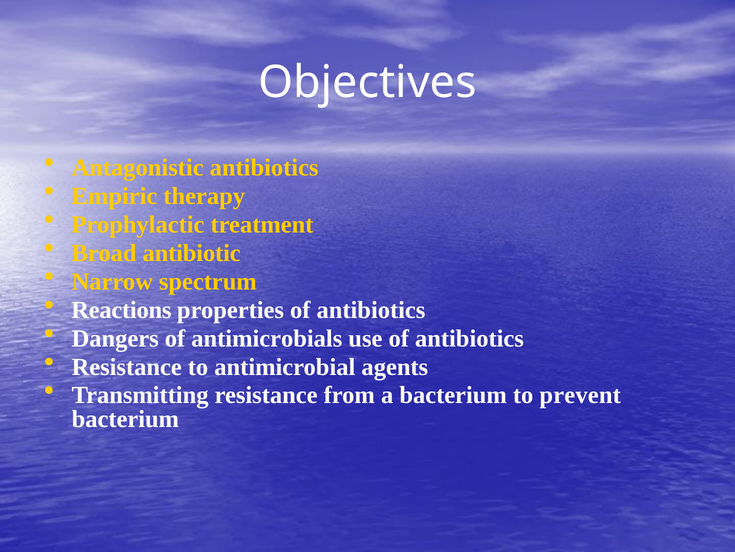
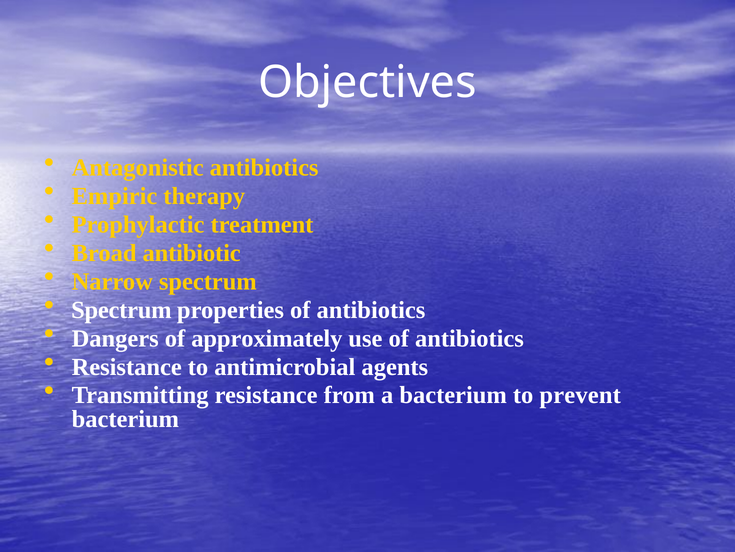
Reactions: Reactions -> Spectrum (121, 310)
antimicrobials: antimicrobials -> approximately (267, 338)
